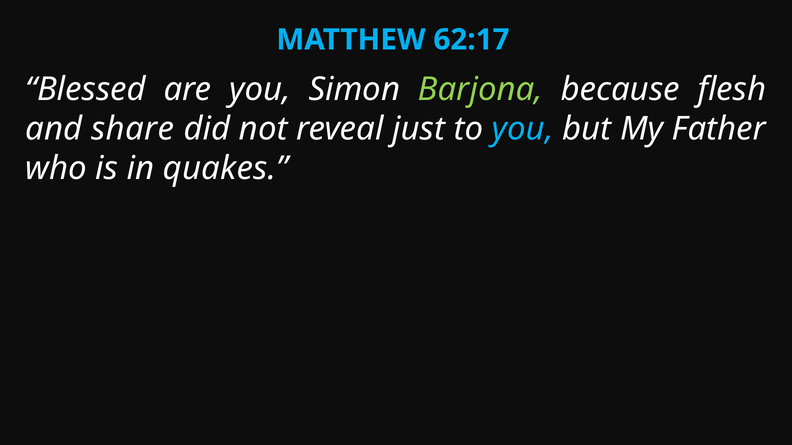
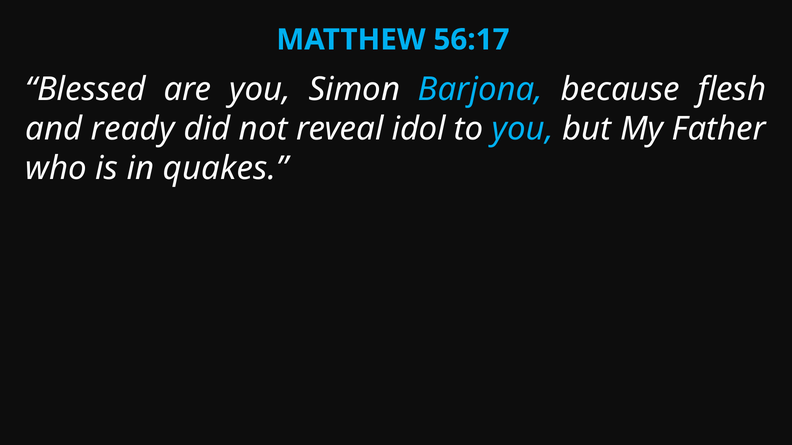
62:17: 62:17 -> 56:17 (471, 40)
Barjona colour: light green -> light blue (480, 89)
share: share -> ready (133, 129)
just: just -> idol (419, 129)
